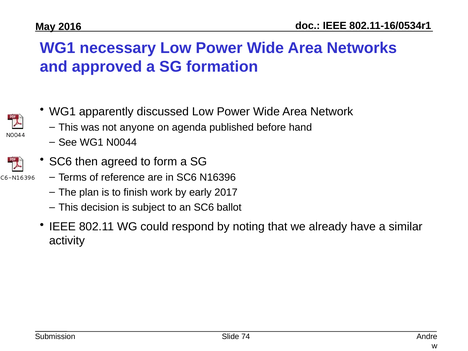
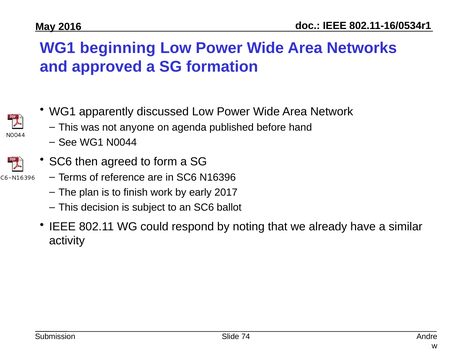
necessary: necessary -> beginning (118, 48)
